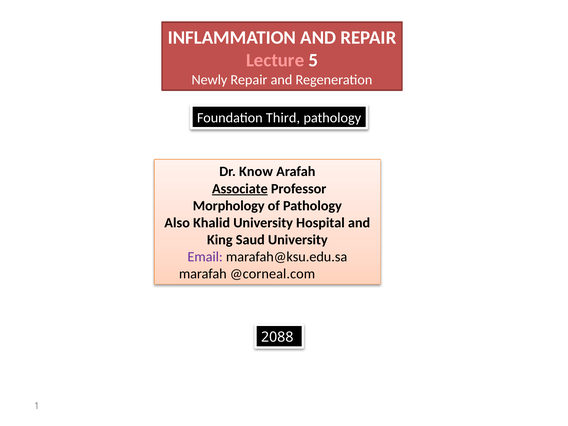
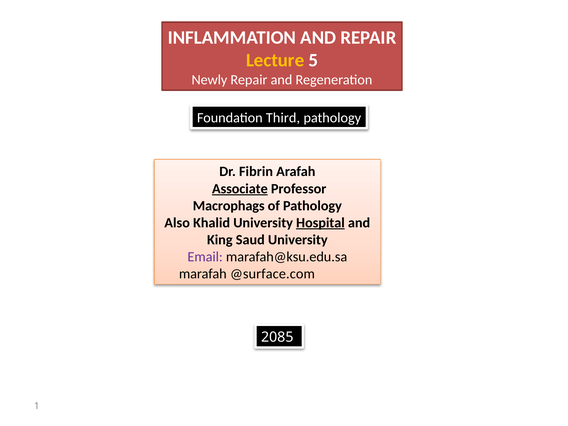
Lecture colour: pink -> yellow (275, 60)
Know: Know -> Fibrin (256, 172)
Morphology: Morphology -> Macrophags (229, 206)
Hospital underline: none -> present (320, 223)
@corneal.com: @corneal.com -> @surface.com (273, 274)
2088: 2088 -> 2085 (277, 337)
